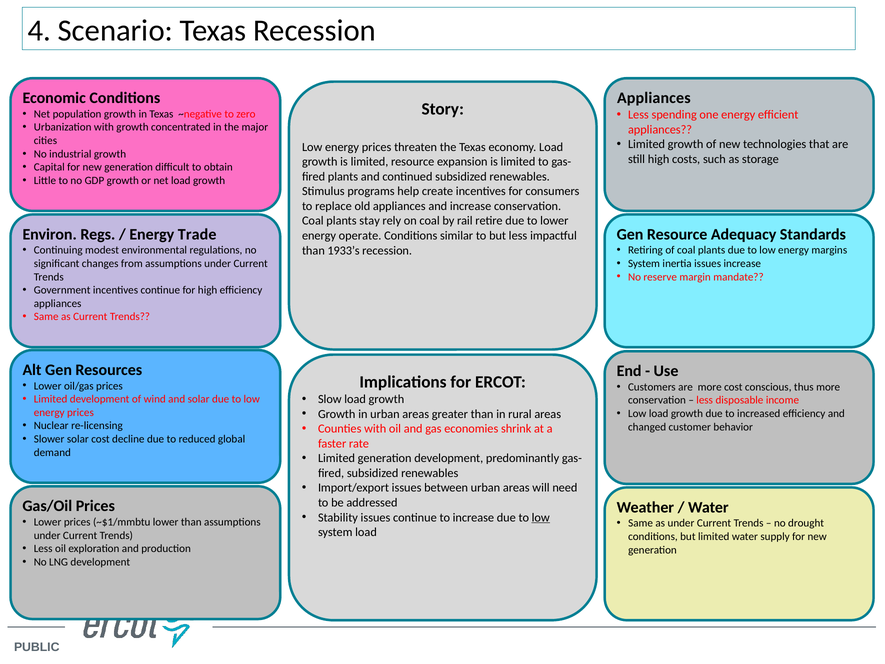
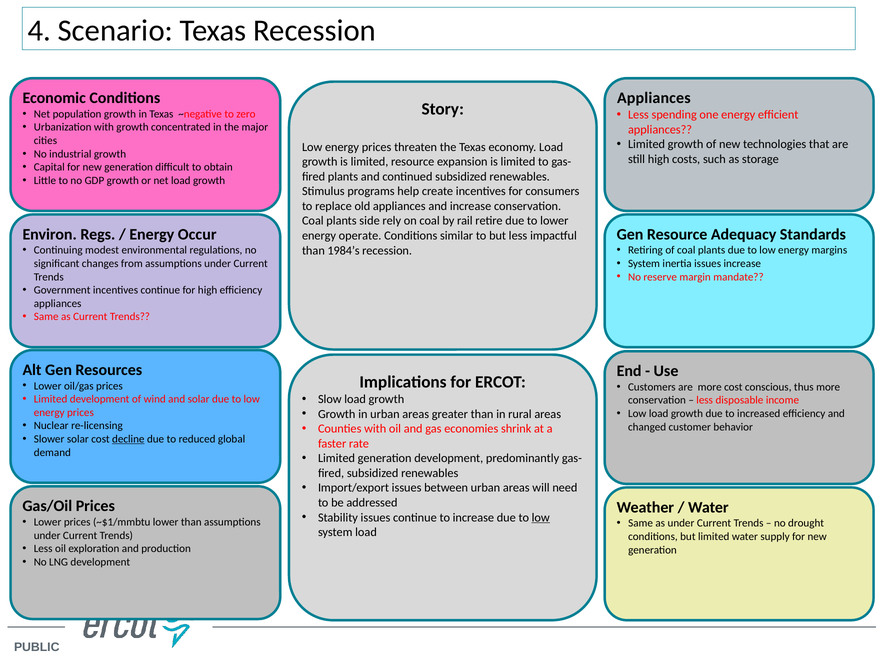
stay: stay -> side (370, 221)
Trade: Trade -> Occur (197, 234)
1933’s: 1933’s -> 1984’s (344, 250)
decline underline: none -> present (128, 439)
